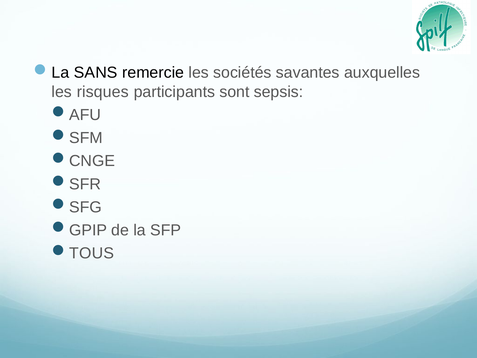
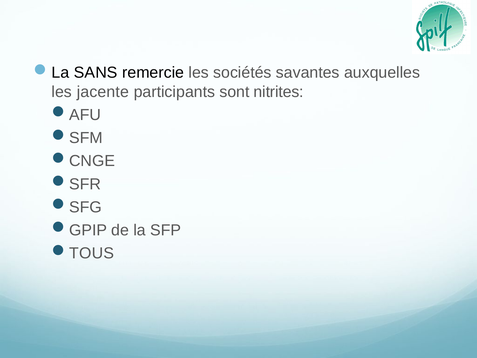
risques: risques -> jacente (103, 92)
sepsis: sepsis -> nitrites (279, 92)
